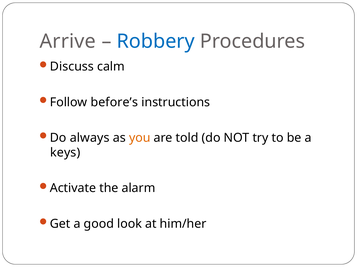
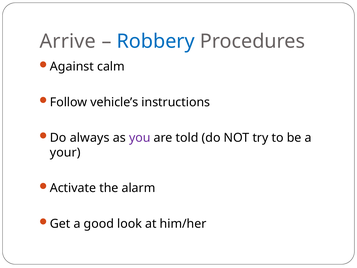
Discuss: Discuss -> Against (72, 67)
before’s: before’s -> vehicle’s (114, 102)
you colour: orange -> purple (140, 138)
keys: keys -> your (65, 152)
